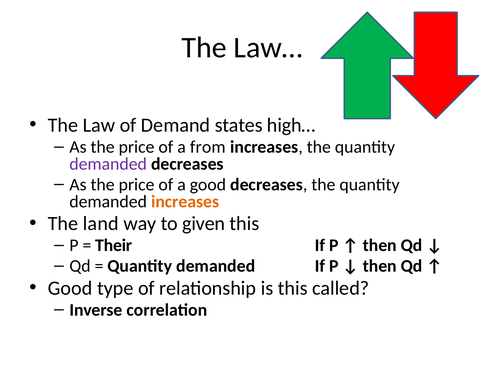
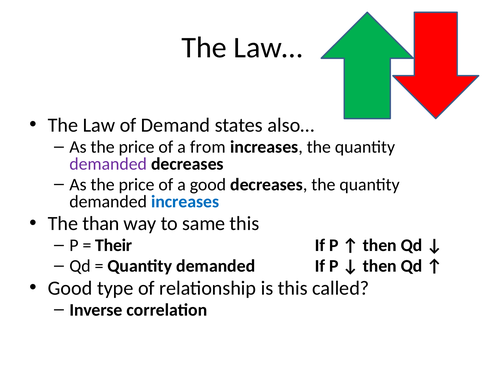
high…: high… -> also… (291, 125)
increases colour: orange -> blue (185, 202)
land: land -> than (101, 224)
given: given -> same (204, 224)
